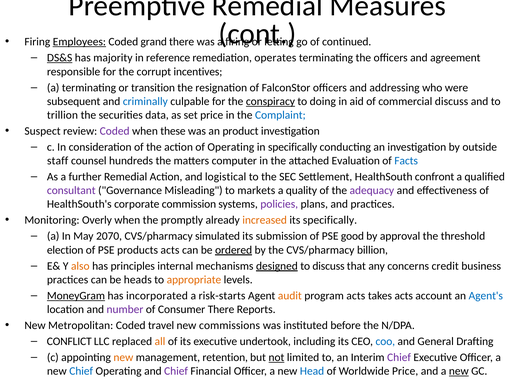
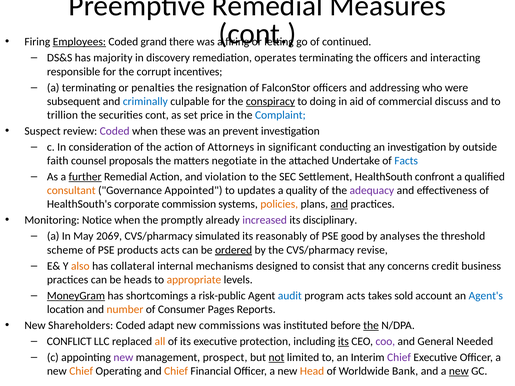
DS&S underline: present -> none (60, 58)
reference: reference -> discovery (168, 58)
agreement: agreement -> interacting (455, 58)
transition: transition -> penalties (153, 88)
securities data: data -> cont (157, 115)
product: product -> prevent (240, 131)
of Operating: Operating -> Attorneys (231, 147)
in specifically: specifically -> significant (293, 147)
staff: staff -> faith (58, 161)
hundreds: hundreds -> proposals (131, 161)
computer: computer -> negotiate (234, 161)
Evaluation: Evaluation -> Undertake (356, 161)
further underline: none -> present (85, 177)
logistical: logistical -> violation (226, 177)
consultant colour: purple -> orange (71, 191)
Misleading: Misleading -> Appointed (193, 191)
markets: markets -> updates (256, 191)
policies colour: purple -> orange (279, 204)
and underline: none -> present (339, 204)
Overly: Overly -> Notice (97, 220)
increased colour: orange -> purple (265, 220)
its specifically: specifically -> disciplinary (330, 220)
2070: 2070 -> 2069 (109, 236)
submission: submission -> reasonably (281, 236)
approval: approval -> analyses (400, 236)
election: election -> scheme (65, 250)
billion: billion -> revise (372, 250)
principles: principles -> collateral (133, 266)
designed underline: present -> none (277, 266)
to discuss: discuss -> consist (328, 266)
incorporated: incorporated -> shortcomings (157, 296)
risk-starts: risk-starts -> risk-public (222, 296)
audit colour: orange -> blue (290, 296)
takes acts: acts -> sold (404, 296)
number colour: purple -> orange (125, 310)
Consumer There: There -> Pages (221, 310)
Metropolitan: Metropolitan -> Shareholders (81, 326)
travel: travel -> adapt (161, 326)
the underline: none -> present (371, 326)
undertook: undertook -> protection (265, 342)
its underline: none -> present (343, 342)
coo colour: blue -> purple (385, 342)
Drafting: Drafting -> Needed (475, 342)
new colour: orange -> purple (123, 358)
retention: retention -> prospect (225, 358)
Chief colour: blue -> orange (81, 371)
Chief colour: purple -> orange (176, 371)
Head colour: blue -> orange (312, 371)
Worldwide Price: Price -> Bank (405, 371)
